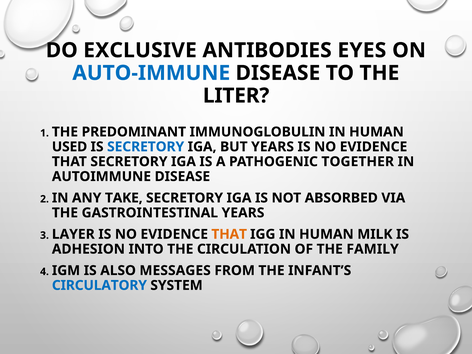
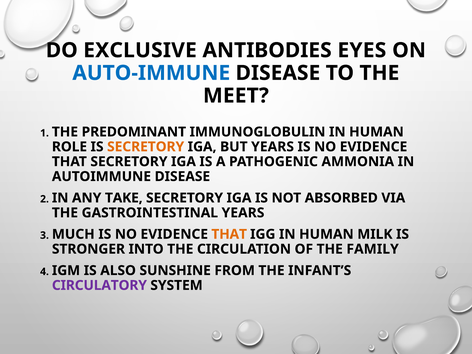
LITER: LITER -> MEET (236, 96)
USED: USED -> ROLE (69, 147)
SECRETORY colour: blue -> orange (146, 147)
TOGETHER: TOGETHER -> AMMONIA (358, 162)
LAYER: LAYER -> MUCH (73, 234)
ADHESION: ADHESION -> STRONGER (88, 249)
MESSAGES: MESSAGES -> SUNSHINE (175, 270)
CIRCULATORY colour: blue -> purple (99, 285)
